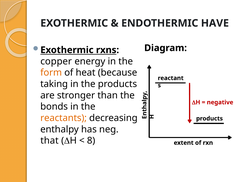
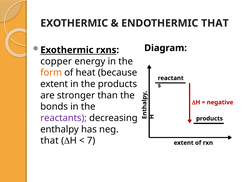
ENDOTHERMIC HAVE: HAVE -> THAT (215, 23)
taking: taking -> extent (54, 84)
reactants colour: orange -> purple (64, 118)
8: 8 -> 7 (91, 140)
